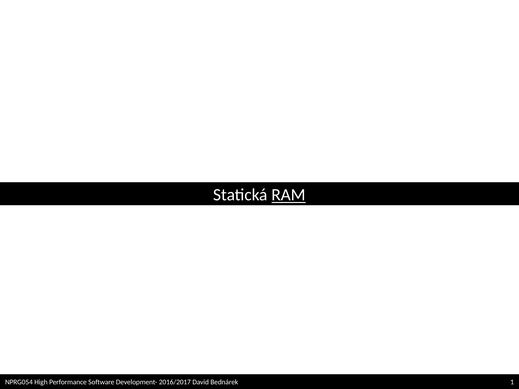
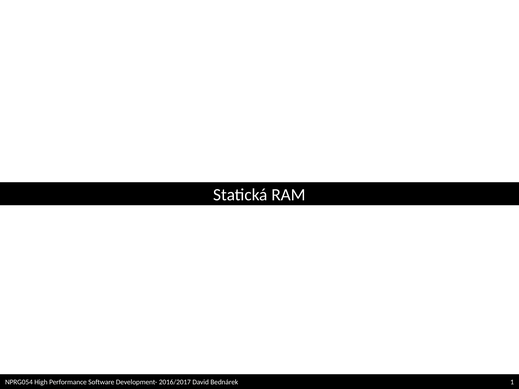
RAM underline: present -> none (289, 195)
